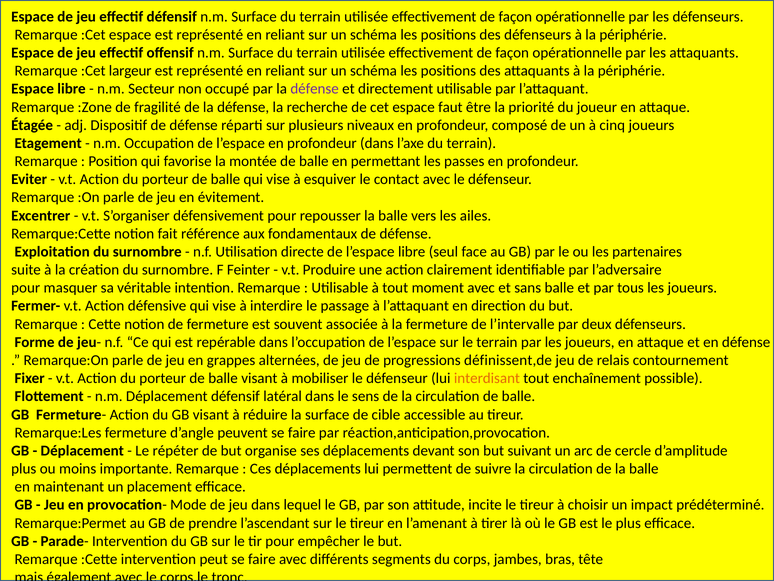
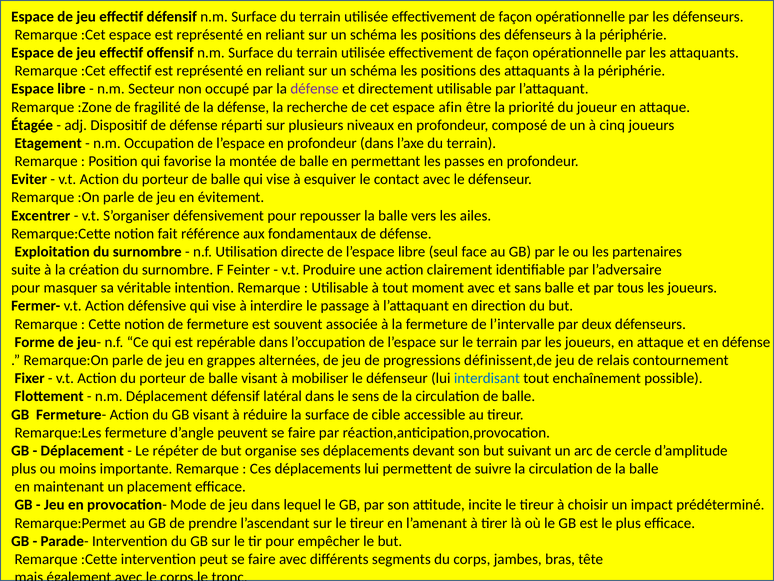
:Cet largeur: largeur -> effectif (130, 71)
faut: faut -> afin (450, 107)
interdisant colour: orange -> blue (487, 378)
